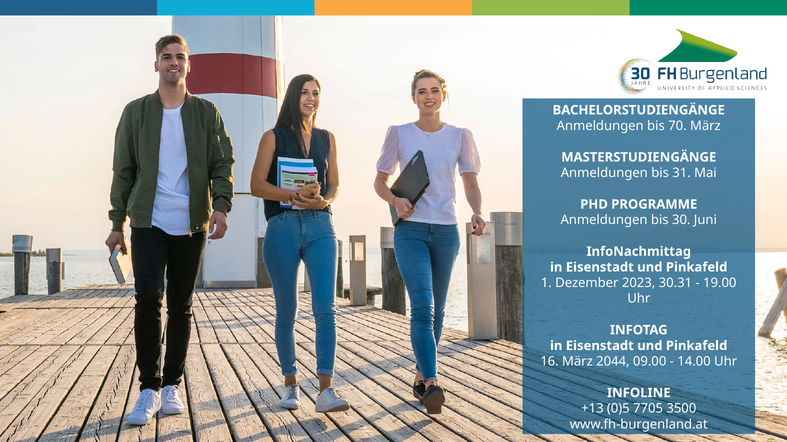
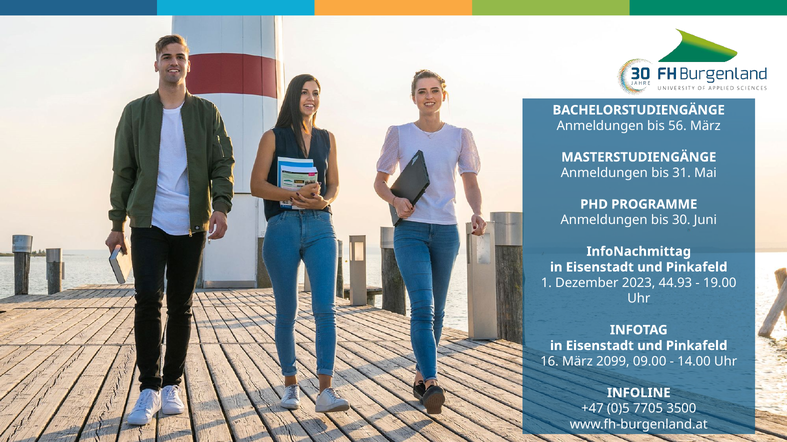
70: 70 -> 56 (677, 126)
30.31: 30.31 -> 44.93 (675, 283)
2044: 2044 -> 2099 (613, 362)
+13: +13 -> +47 (592, 409)
